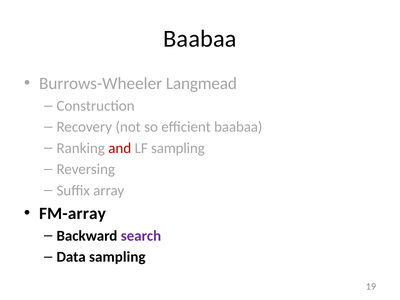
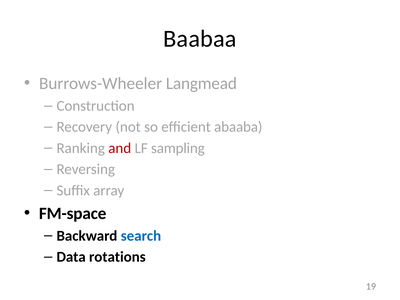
efficient baabaa: baabaa -> abaaba (238, 127)
FM-array: FM-array -> FM-space (73, 213)
search colour: purple -> blue (141, 236)
Data sampling: sampling -> rotations (117, 257)
